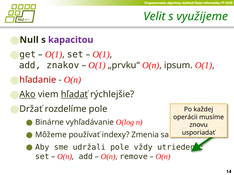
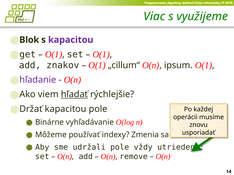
Velit: Velit -> Viac (154, 16)
Null: Null -> Blok (29, 40)
„prvku“: „prvku“ -> „cillum“ (124, 65)
hľadanie colour: red -> purple (38, 80)
Ako underline: present -> none (28, 95)
Držať rozdelíme: rozdelíme -> kapacitou (66, 109)
